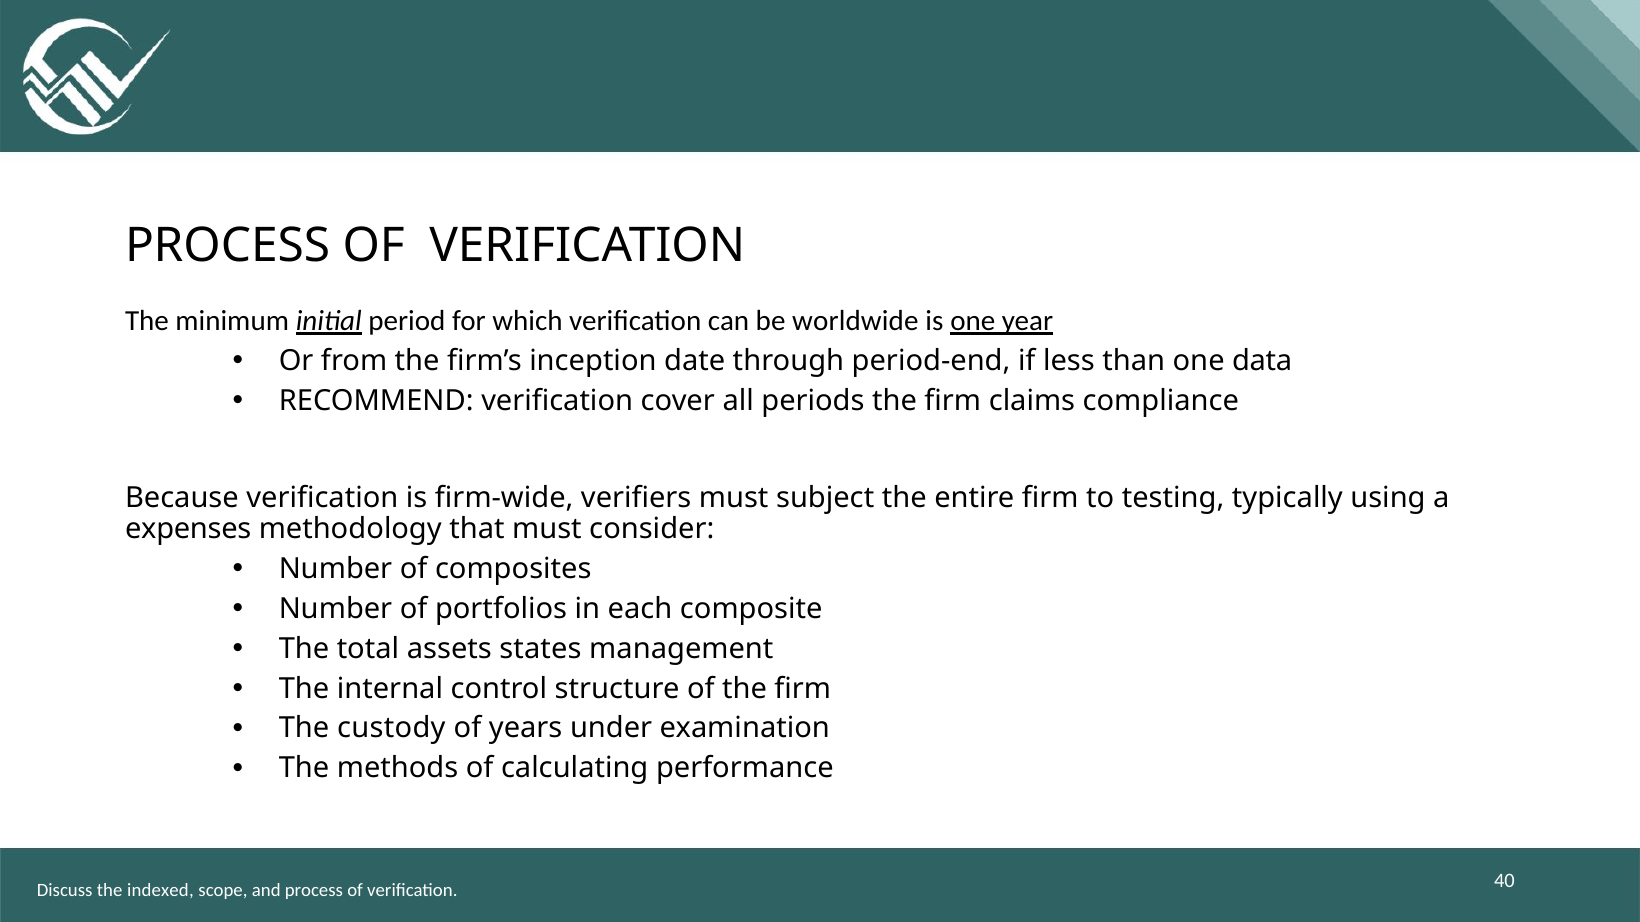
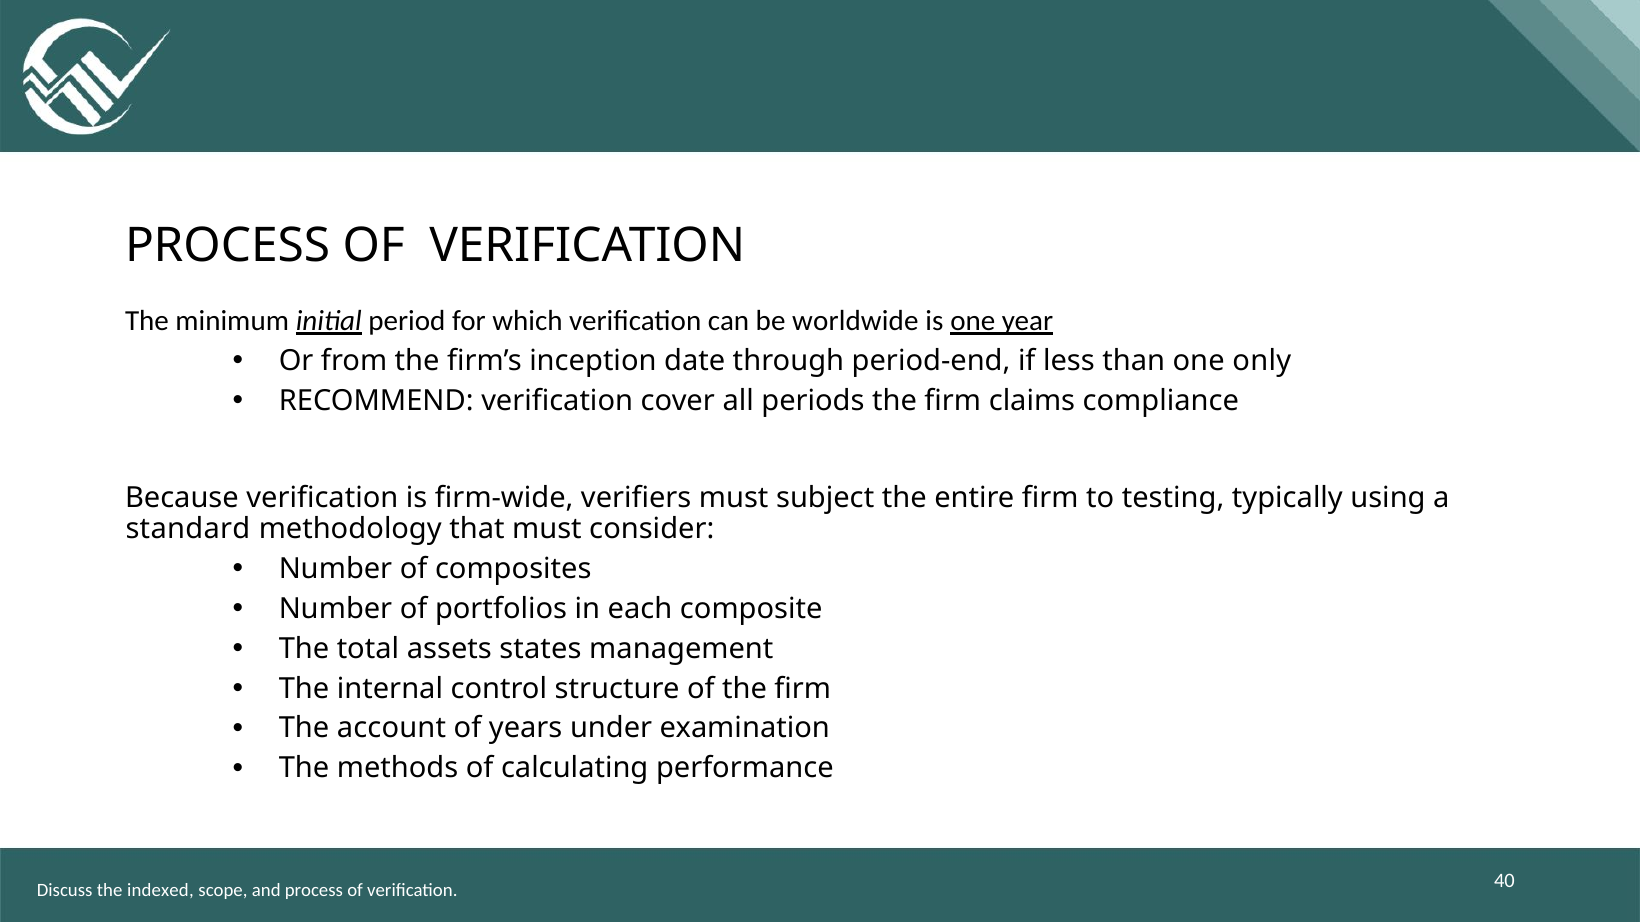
data: data -> only (1262, 361)
expenses: expenses -> standard (188, 529)
custody: custody -> account (391, 729)
